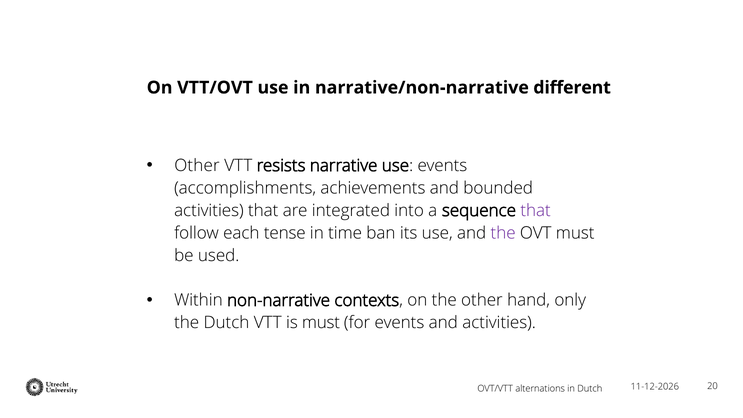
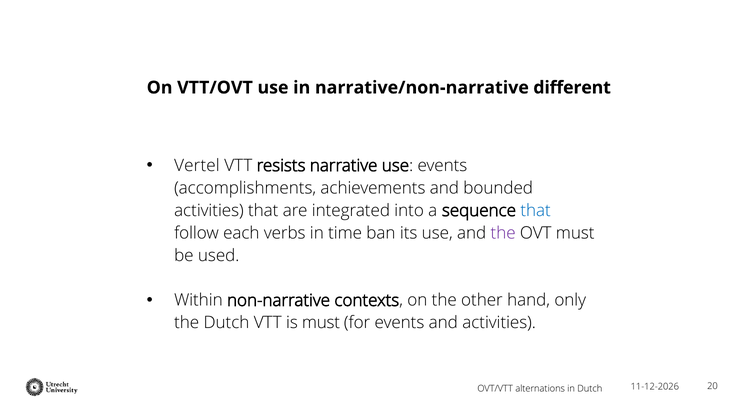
Other: Other -> Vertel (197, 165)
that colour: purple -> blue (536, 210)
tense: tense -> verbs (285, 233)
